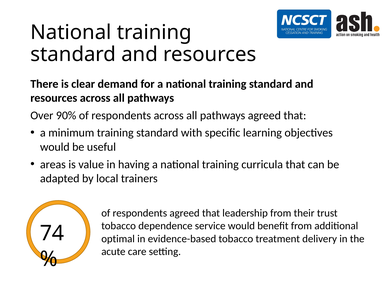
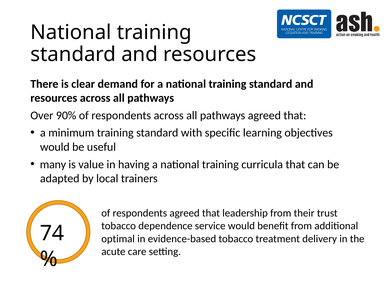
areas: areas -> many (53, 164)
